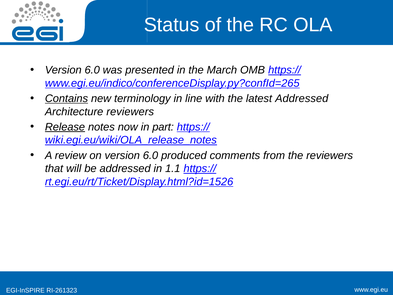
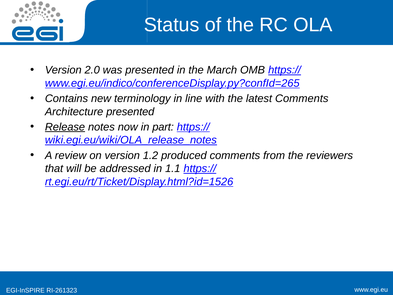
6.0: 6.0 -> 2.0 (92, 70)
Contains underline: present -> none (66, 98)
latest Addressed: Addressed -> Comments (302, 98)
Architecture reviewers: reviewers -> presented (130, 112)
on version 6.0: 6.0 -> 1.2 (150, 155)
